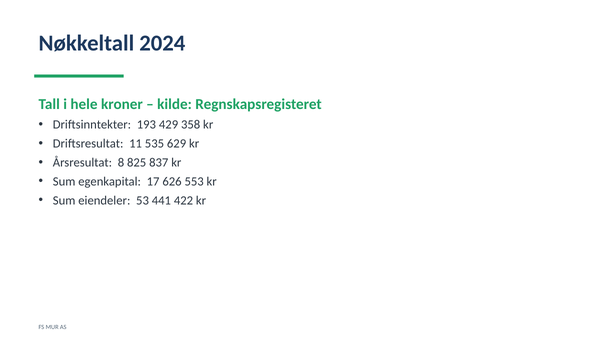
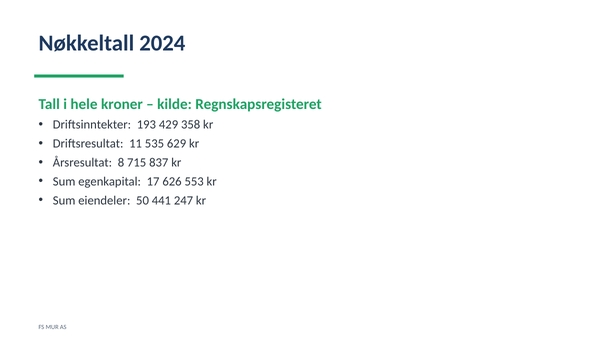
825: 825 -> 715 (137, 163)
53: 53 -> 50 (143, 201)
422: 422 -> 247 (184, 201)
